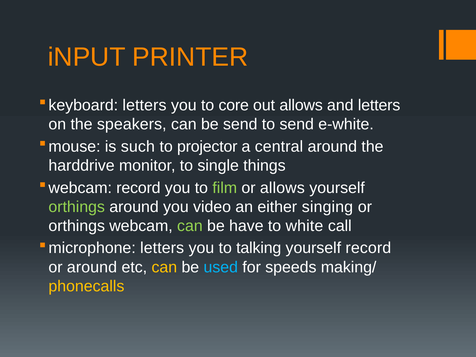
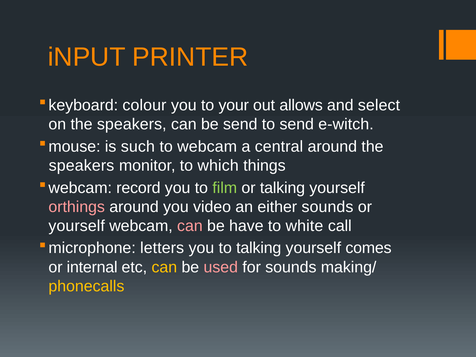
letters: letters -> colour (144, 105)
core: core -> your (234, 105)
and letters: letters -> select (379, 105)
e-white: e-white -> e-witch (346, 124)
to projector: projector -> webcam (207, 147)
harddrive: harddrive -> speakers (81, 166)
single: single -> which (218, 166)
or allows: allows -> talking (282, 188)
orthings colour: light green -> pink (77, 207)
either singing: singing -> sounds (327, 207)
orthings: orthings -> yourself (77, 226)
can colour: light green -> pink (190, 226)
yourself record: record -> comes (368, 248)
or around: around -> internal (92, 267)
used colour: light blue -> pink (221, 267)
for speeds: speeds -> sounds (291, 267)
